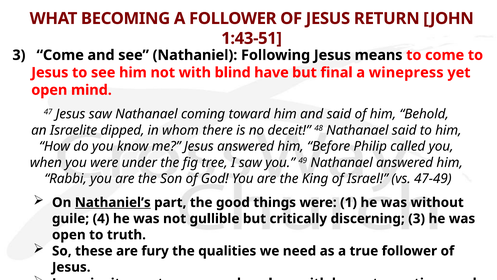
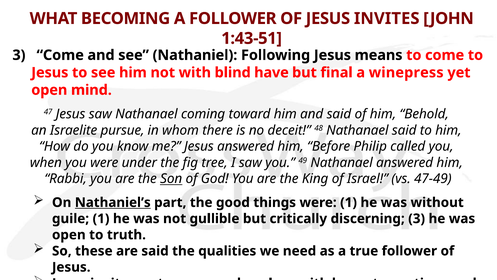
OF JESUS RETURN: RETURN -> INVITES (387, 18)
dipped: dipped -> pursue (122, 130)
Son underline: none -> present (171, 179)
guile 4: 4 -> 1 (101, 218)
are fury: fury -> said (155, 251)
